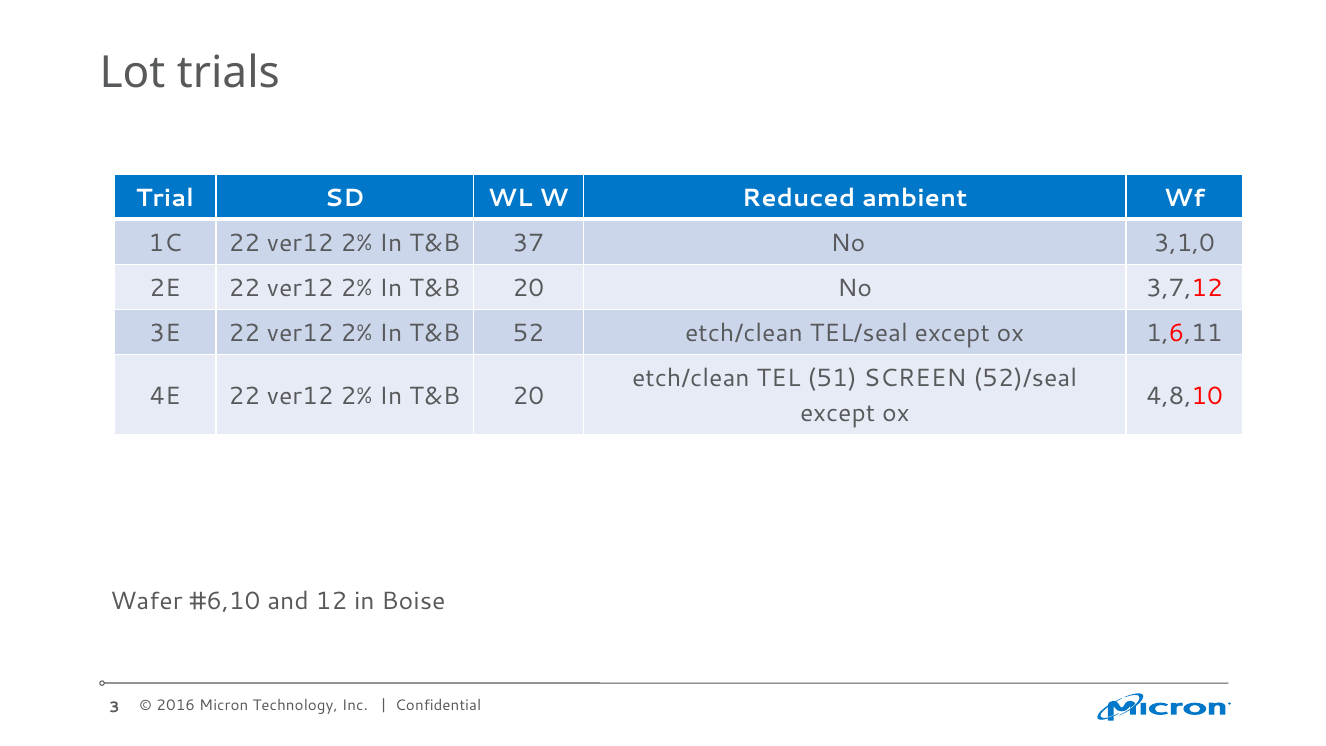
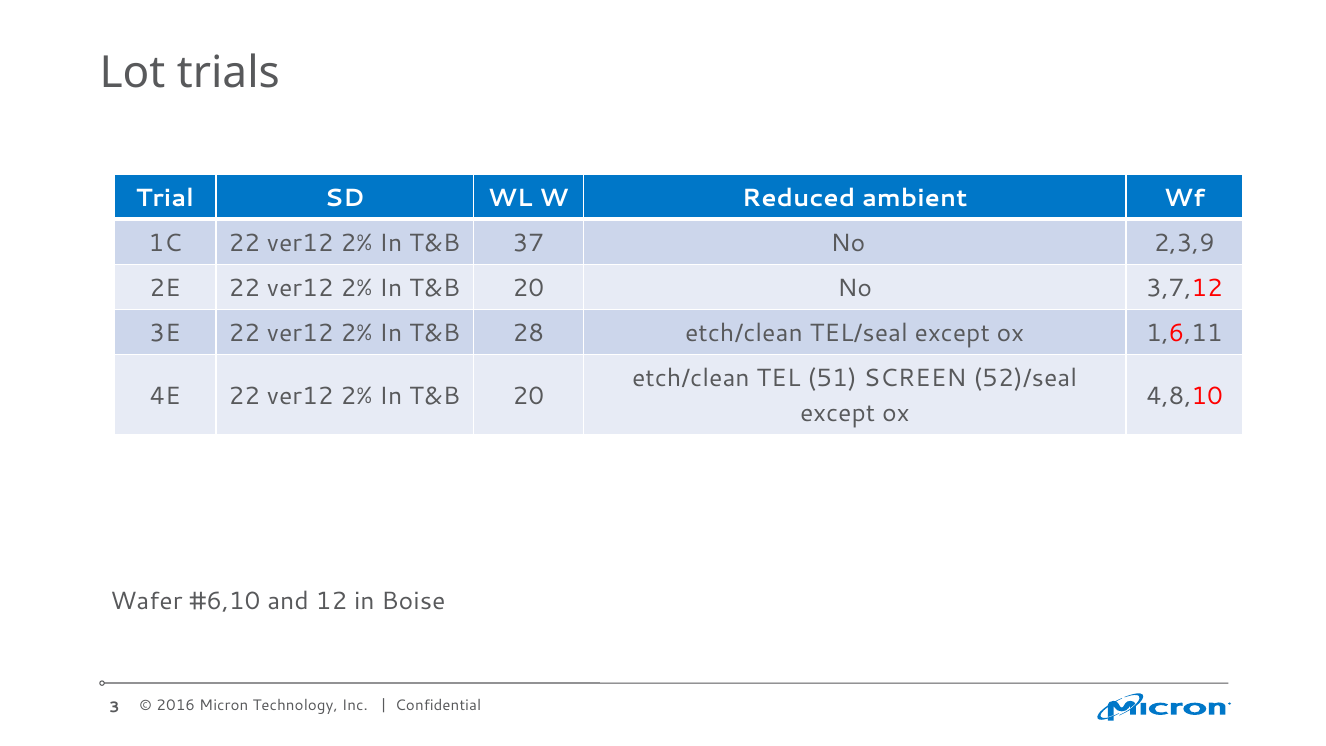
3,1,0: 3,1,0 -> 2,3,9 (1184, 243)
52: 52 -> 28 (528, 333)
